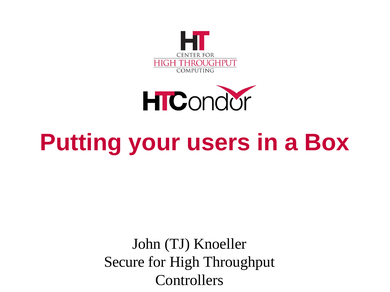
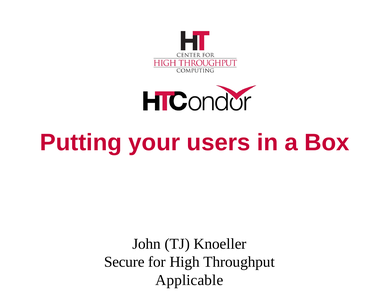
Controllers: Controllers -> Applicable (189, 281)
